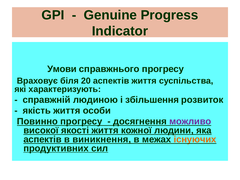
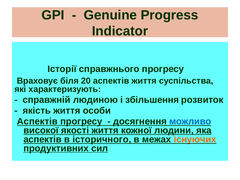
Умови: Умови -> Історії (62, 69)
Повинно: Повинно -> Аспектів (37, 121)
можливо colour: purple -> blue (190, 121)
виникнення: виникнення -> історичного (102, 139)
